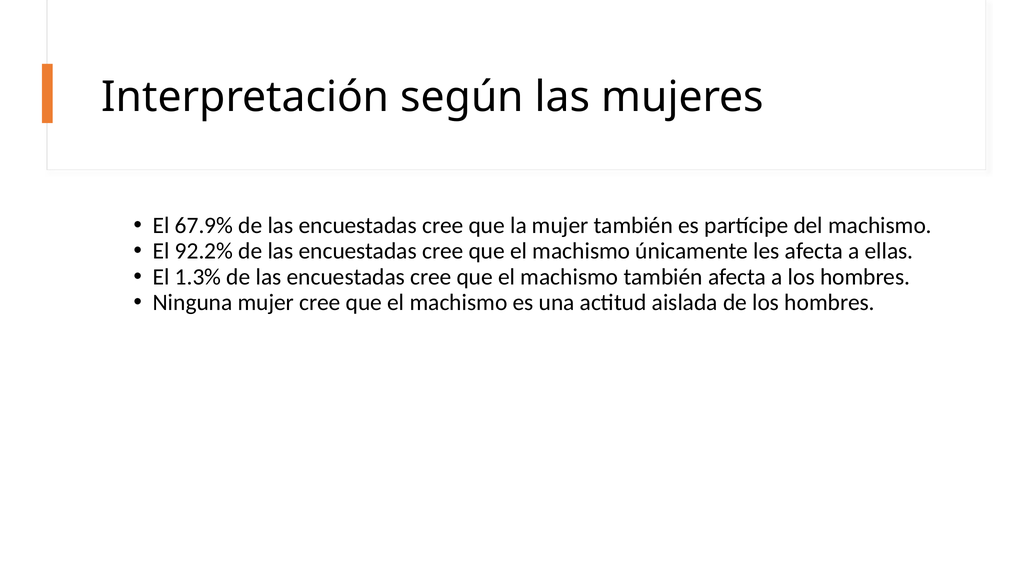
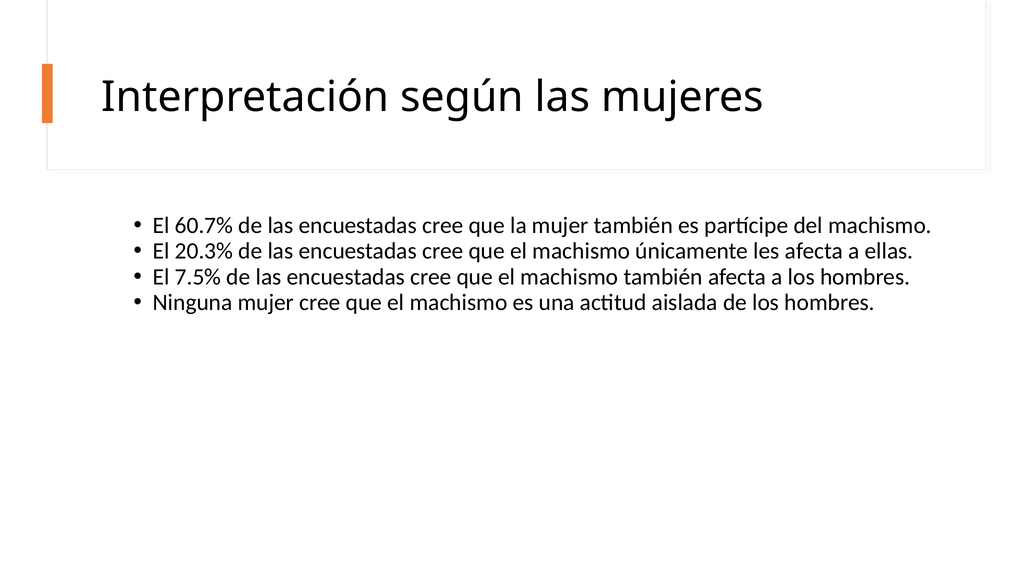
67.9%: 67.9% -> 60.7% (204, 225)
92.2%: 92.2% -> 20.3% (204, 251)
1.3%: 1.3% -> 7.5% (198, 277)
